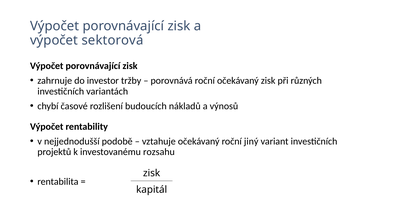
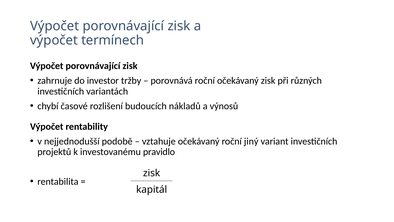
sektorová: sektorová -> termínech (113, 40)
rozsahu: rozsahu -> pravidlo (159, 152)
